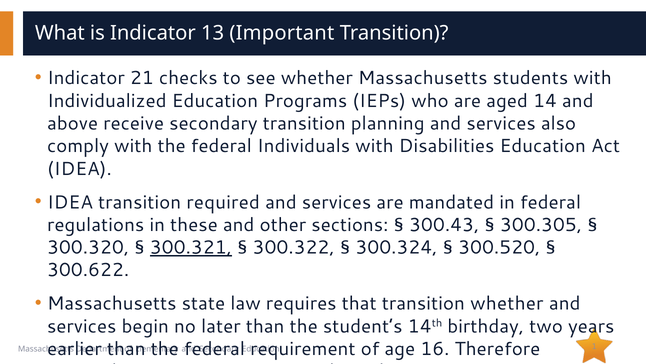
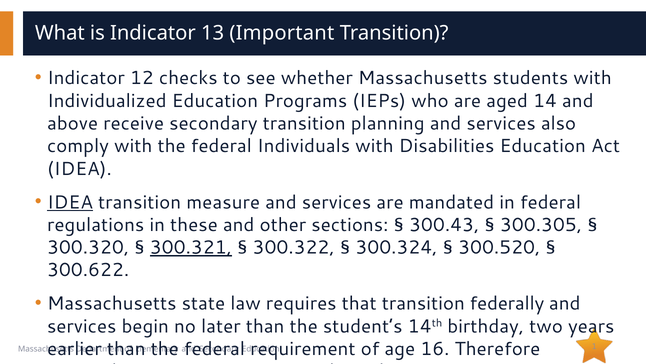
21: 21 -> 12 (142, 78)
IDEA underline: none -> present (70, 202)
required: required -> measure (223, 202)
transition whether: whether -> federally (507, 303)
